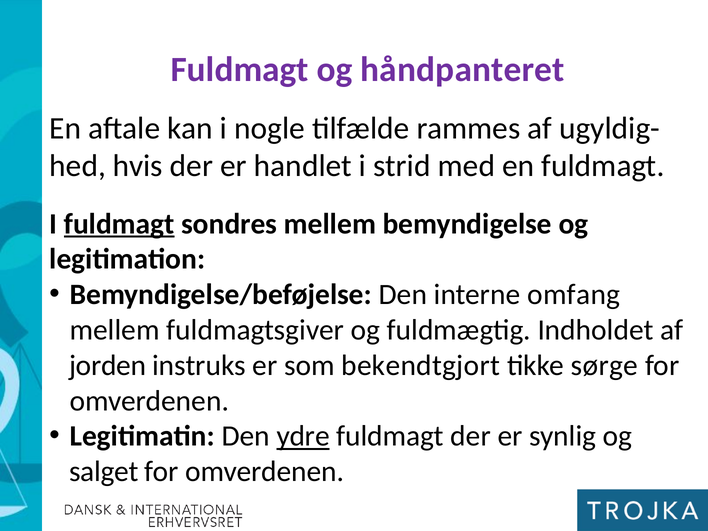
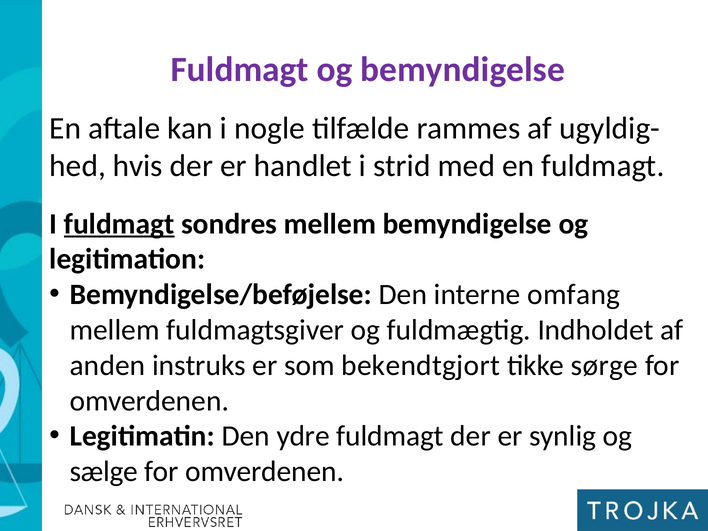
og håndpanteret: håndpanteret -> bemyndigelse (463, 70)
jorden: jorden -> anden (108, 365)
ydre underline: present -> none (303, 436)
salget: salget -> sælge (104, 472)
